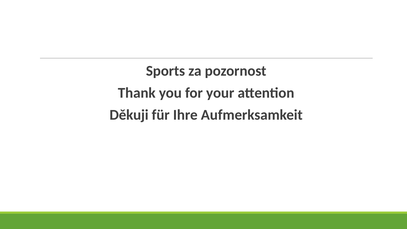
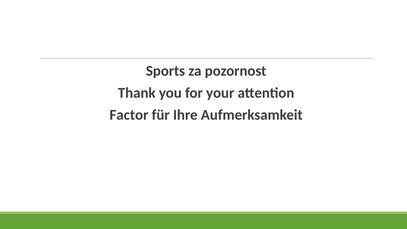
Děkuji: Děkuji -> Factor (129, 115)
